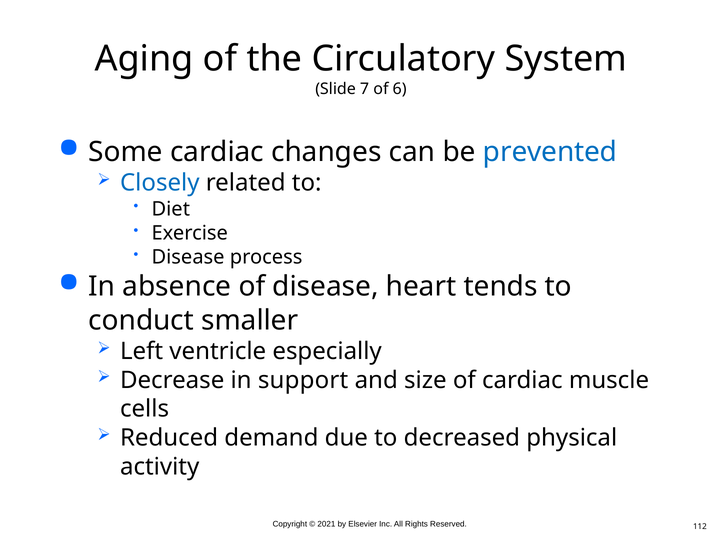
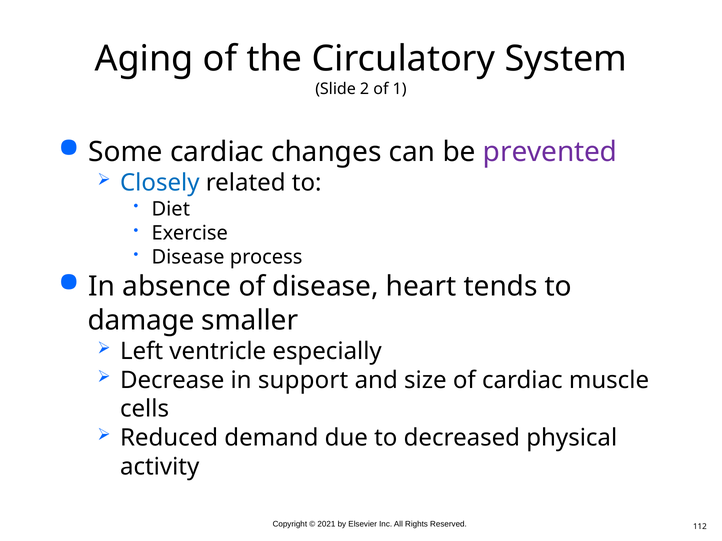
7: 7 -> 2 (365, 89)
6: 6 -> 1 (400, 89)
prevented colour: blue -> purple (550, 152)
conduct: conduct -> damage (141, 321)
